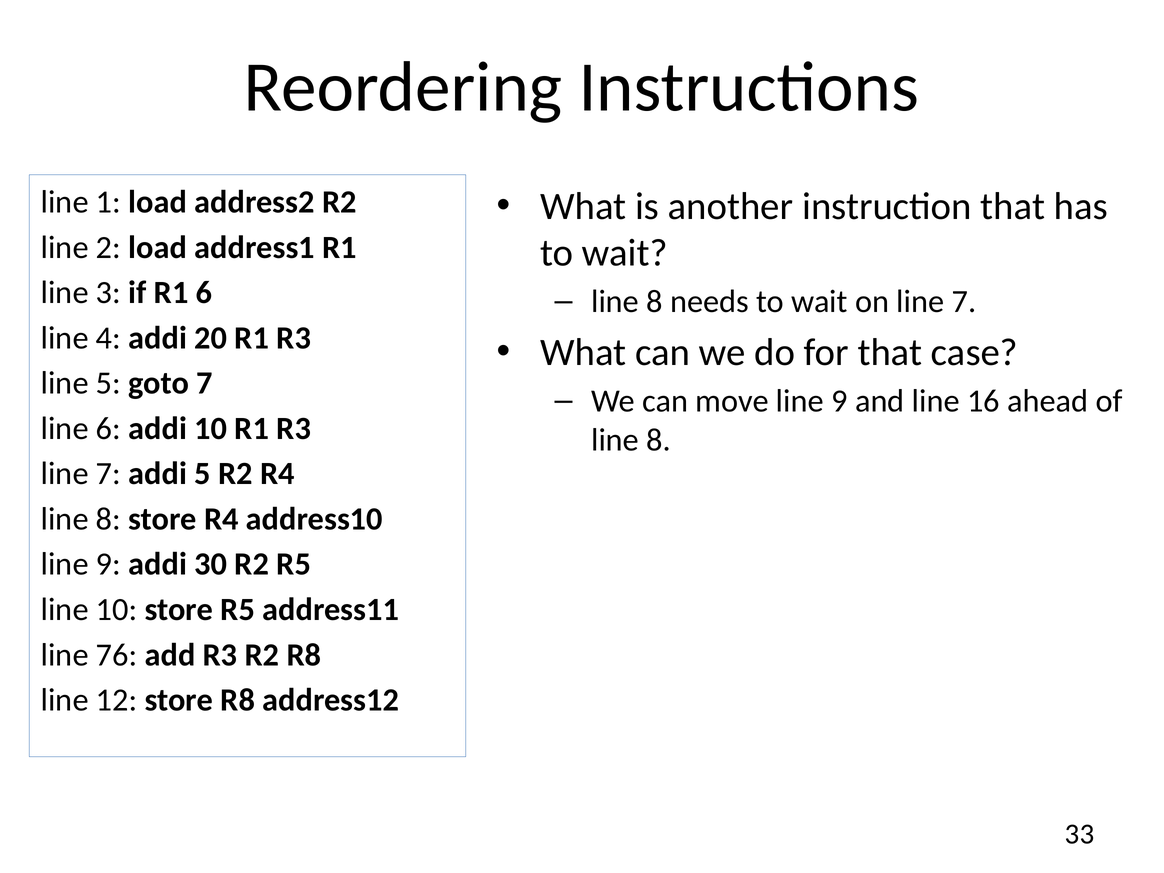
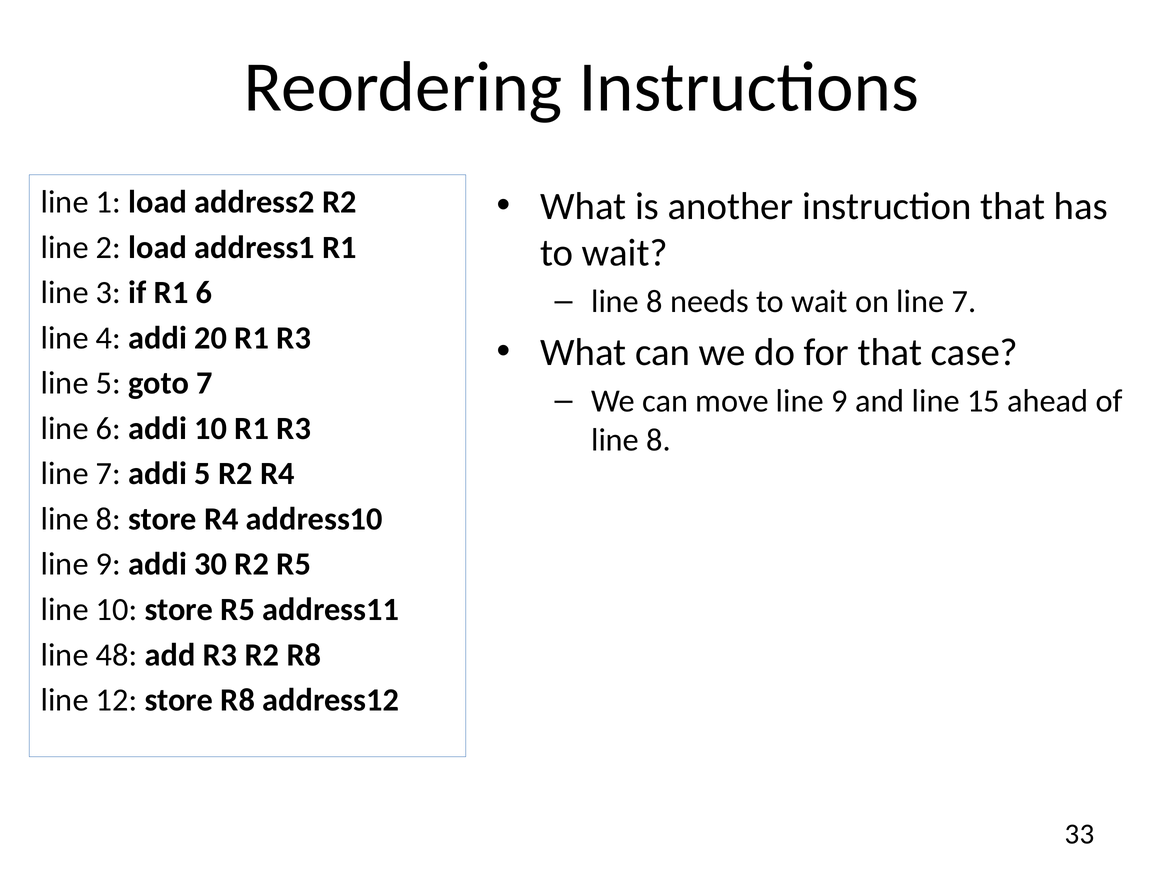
16: 16 -> 15 (983, 401)
76: 76 -> 48 (117, 655)
